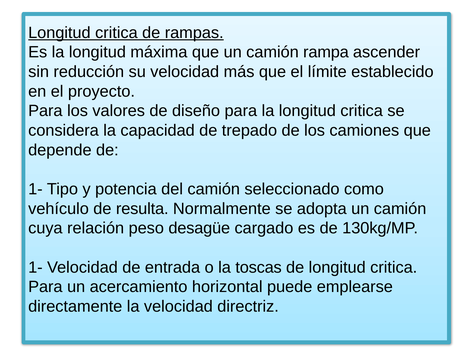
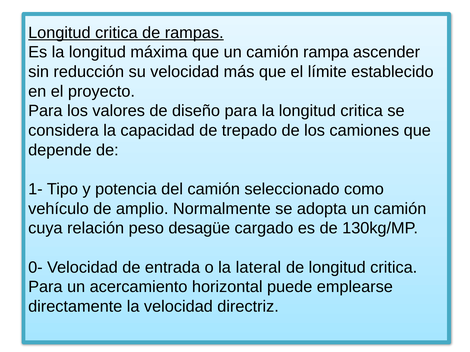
resulta: resulta -> amplio (142, 209)
1-: 1- -> 0- (35, 268)
toscas: toscas -> lateral (258, 268)
